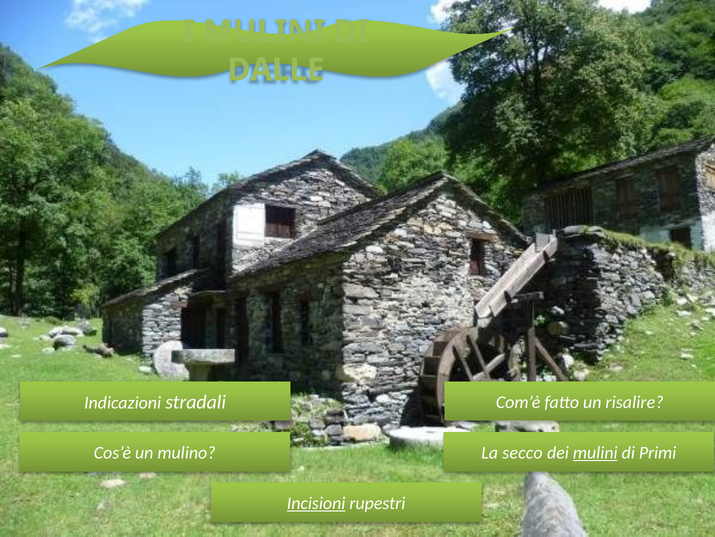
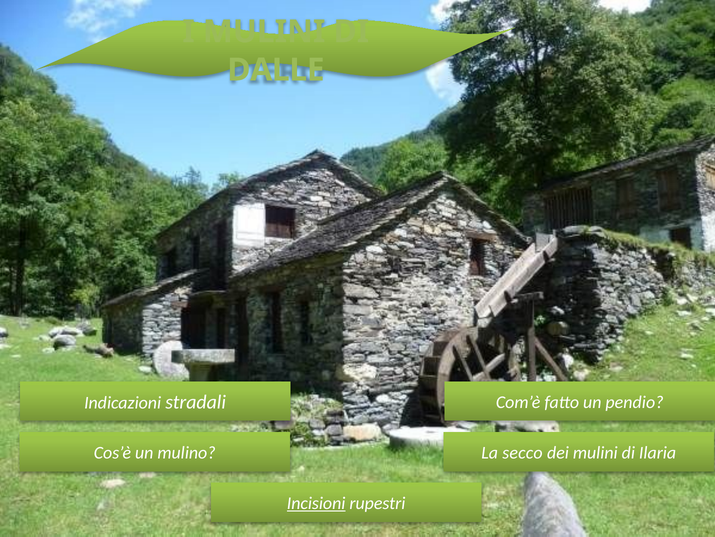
risalire: risalire -> pendio (635, 402)
mulini underline: present -> none (595, 452)
Primi: Primi -> Ilaria (658, 452)
